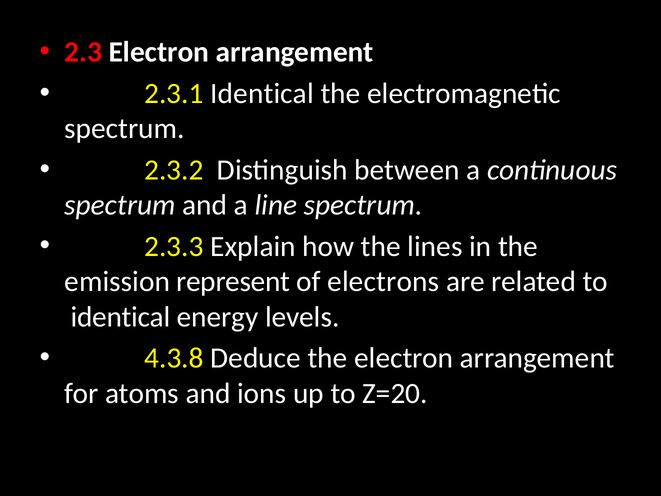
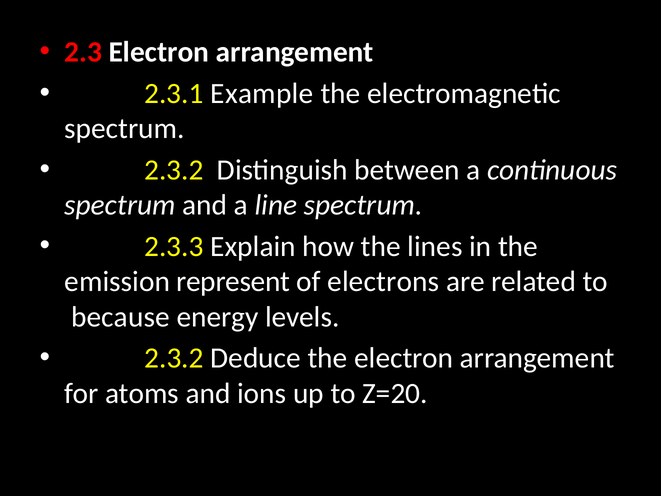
2.3.1 Identical: Identical -> Example (262, 93)
identical: identical -> because (120, 317)
4.3.8: 4.3.8 -> 2.3.2 (174, 358)
